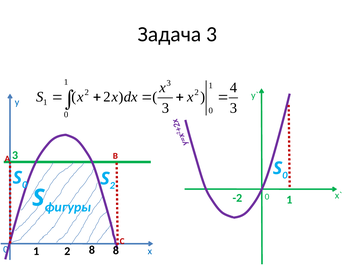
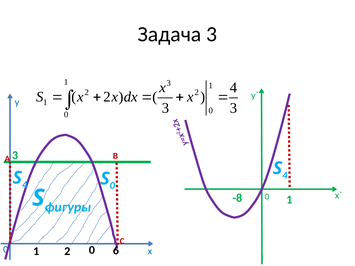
0: 0 -> 4 (285, 175)
0: 0 -> 4 (25, 185)
2: 2 -> 0 (112, 186)
-2: -2 -> -8 (237, 198)
2 8: 8 -> 0 (92, 250)
1 8: 8 -> 6 (116, 251)
